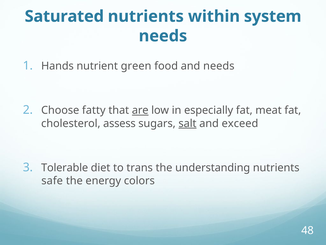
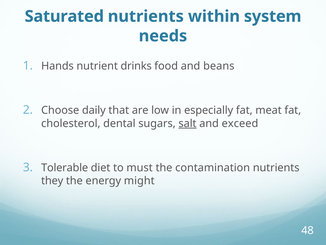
green: green -> drinks (136, 66)
and needs: needs -> beans (219, 66)
fatty: fatty -> daily (94, 110)
are underline: present -> none (140, 110)
assess: assess -> dental (119, 123)
trans: trans -> must (140, 167)
understanding: understanding -> contamination (213, 167)
safe: safe -> they (52, 180)
colors: colors -> might (139, 180)
